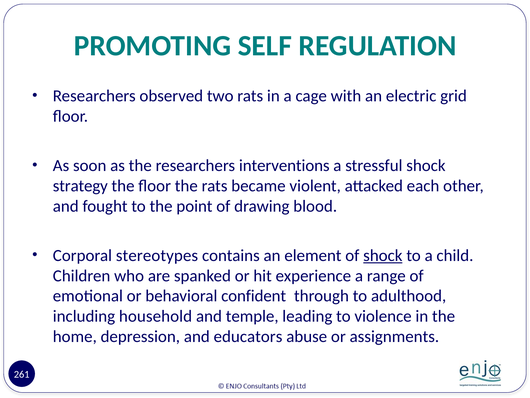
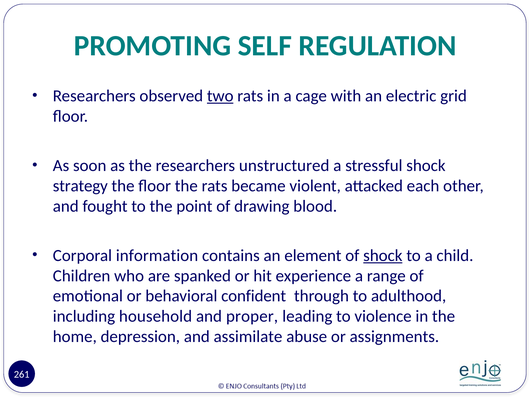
two underline: none -> present (220, 96)
interventions: interventions -> unstructured (284, 165)
stereotypes: stereotypes -> information (157, 255)
temple: temple -> proper (252, 316)
educators: educators -> assimilate (248, 336)
